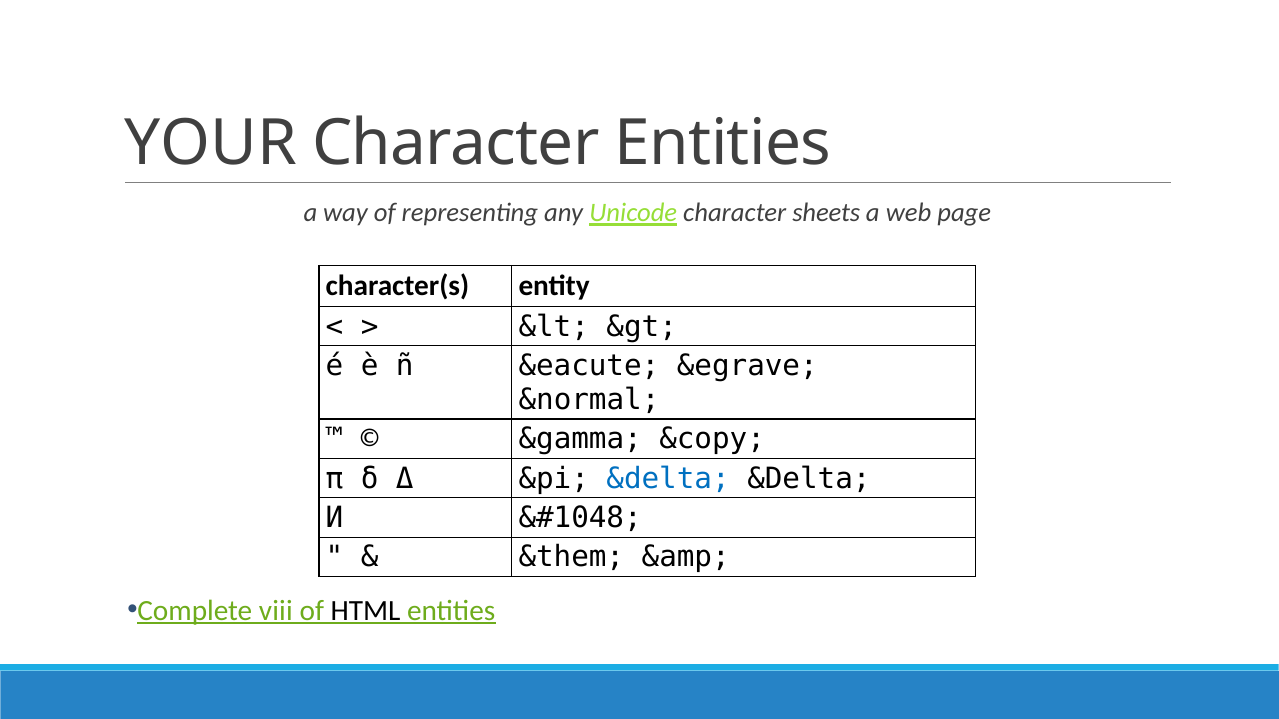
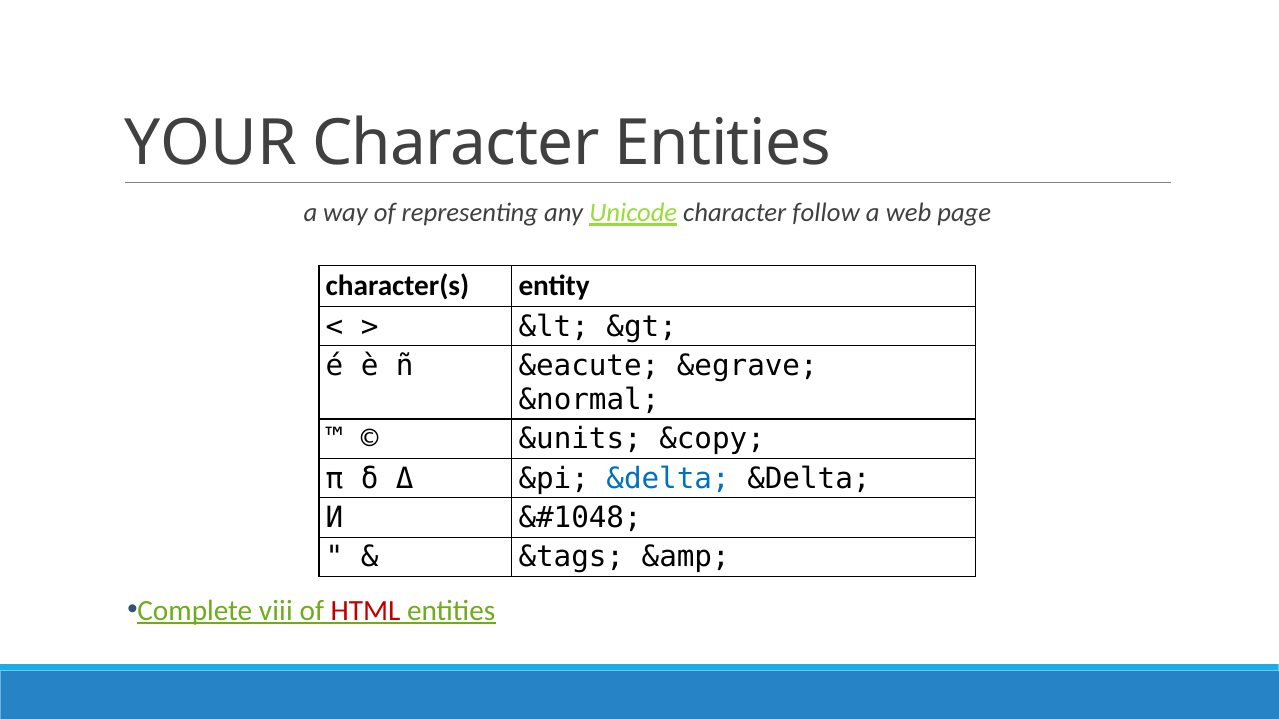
sheets: sheets -> follow (826, 213)
&gamma: &gamma -> &units (580, 439)
&them: &them -> &tags (571, 558)
HTML colour: black -> red (366, 611)
